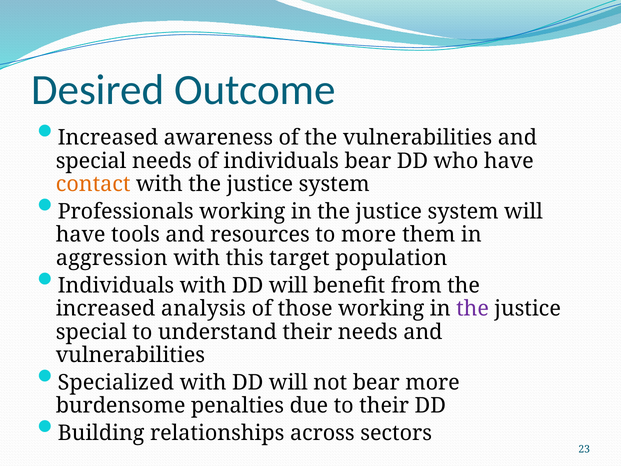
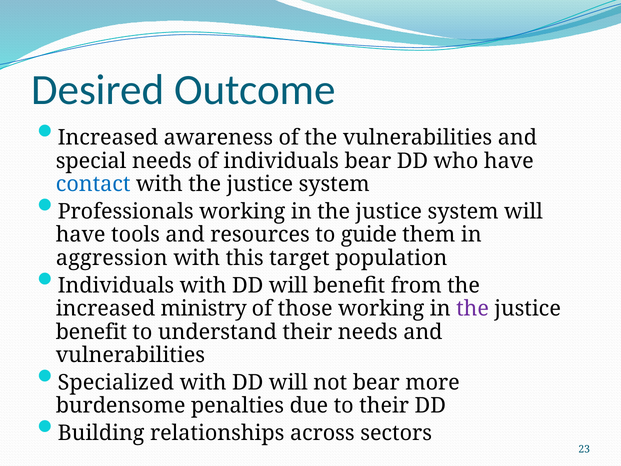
contact colour: orange -> blue (93, 184)
to more: more -> guide (369, 235)
analysis: analysis -> ministry (204, 309)
special: special -> benefit (91, 332)
